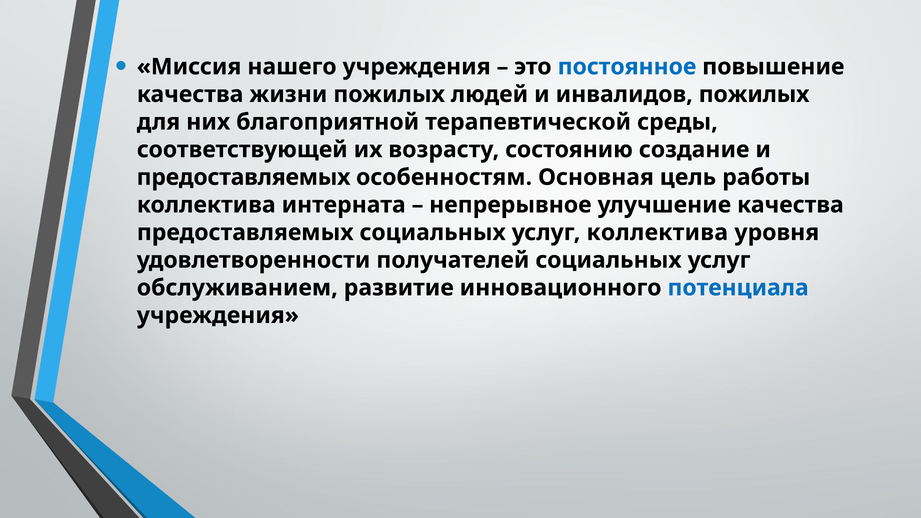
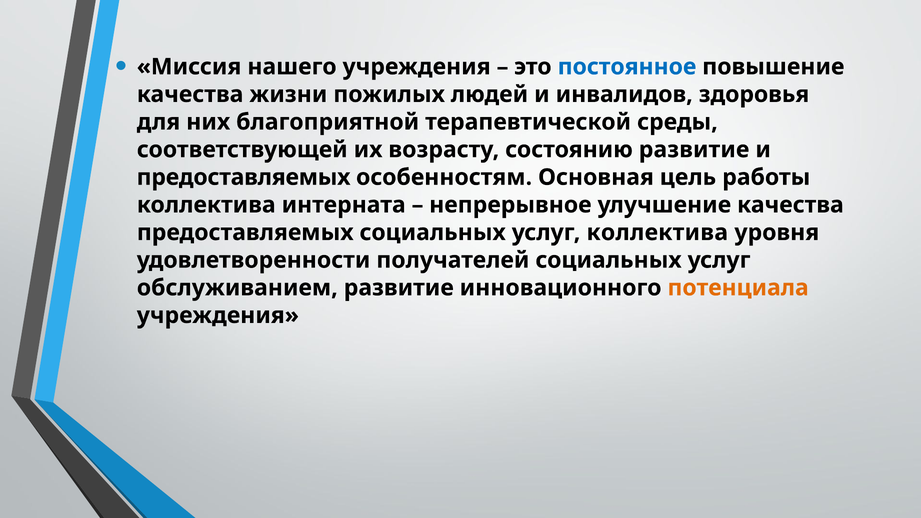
инвалидов пожилых: пожилых -> здоровья (754, 94)
состоянию создание: создание -> развитие (694, 150)
потенциала colour: blue -> orange (738, 288)
